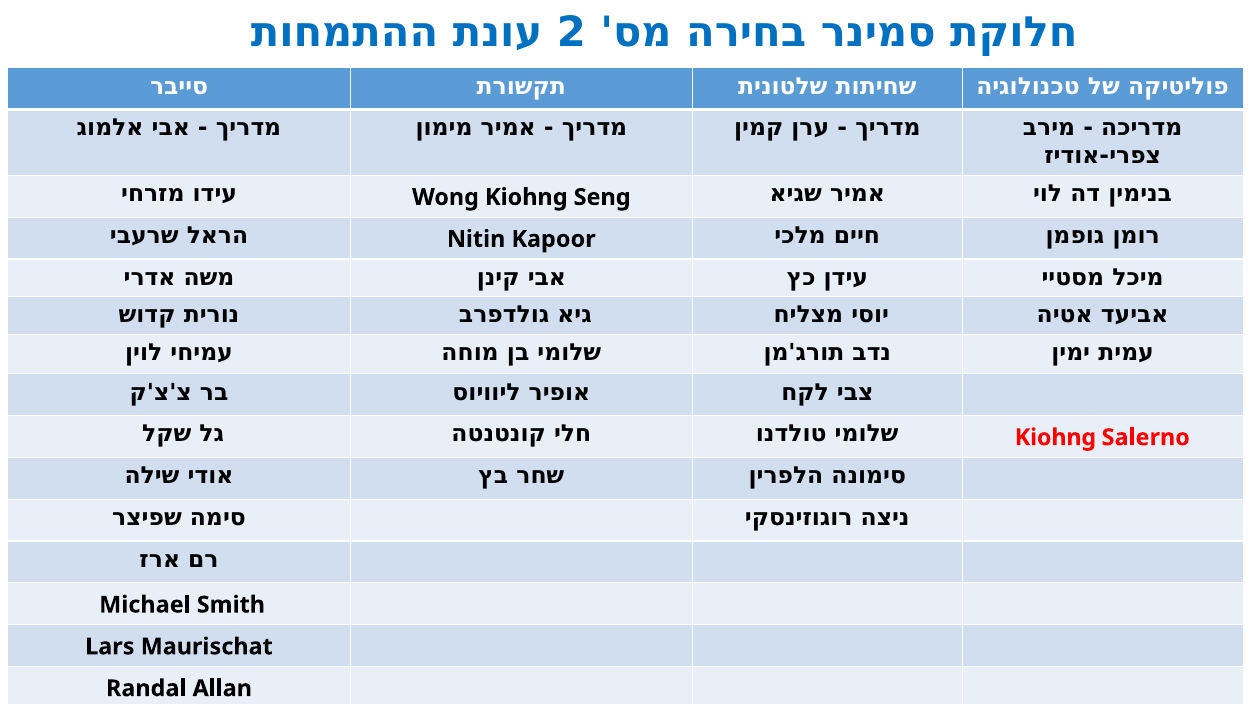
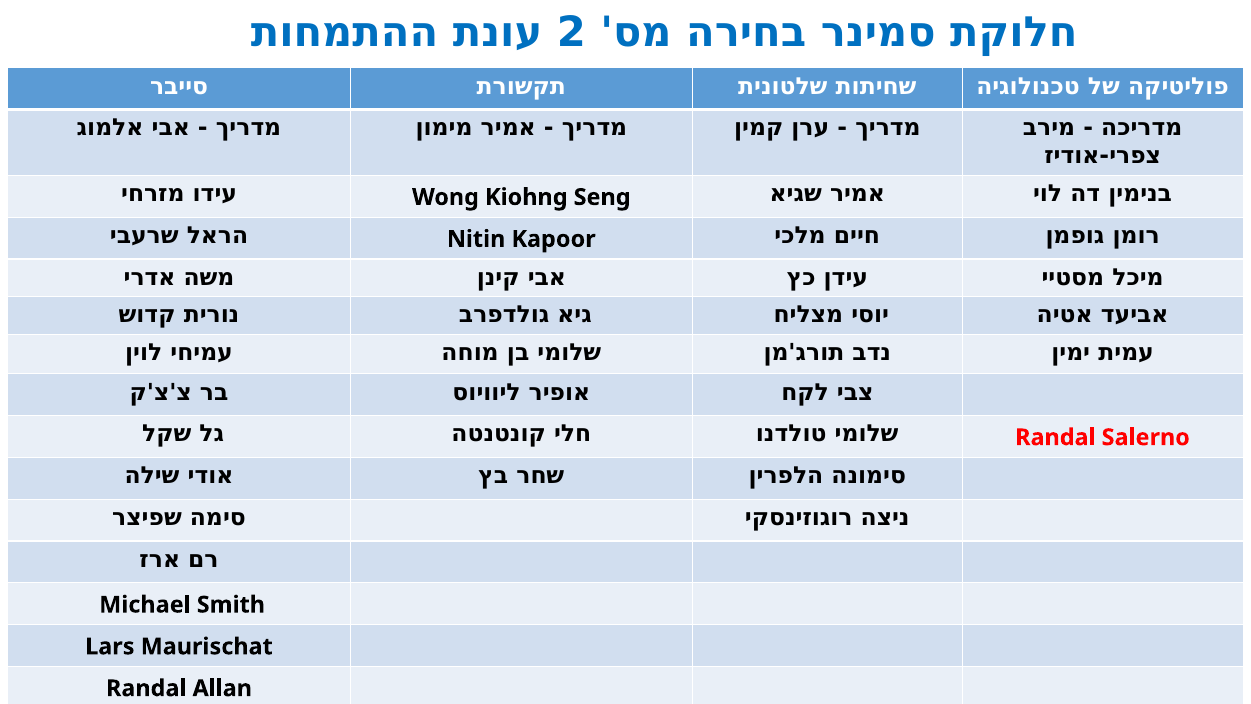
Kiohng: Kiohng -> Randal (1055, 437)
